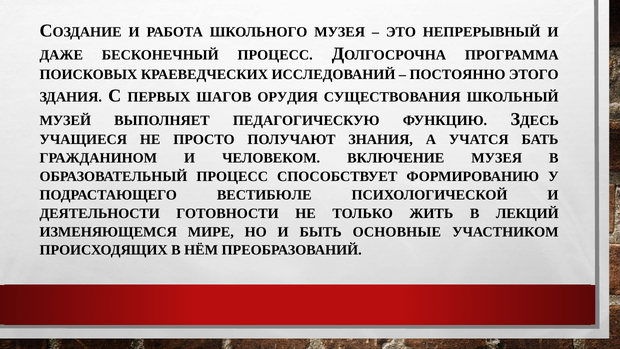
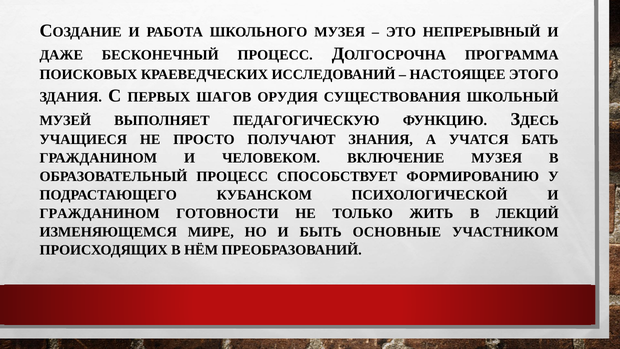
ПОСТОЯННО: ПОСТОЯННО -> НАСТОЯЩЕЕ (458, 74)
ВЕСТИБЮЛЕ: ВЕСТИБЮЛЕ -> КУБАНСКОМ (264, 195)
ДЕЯТЕЛЬНОСТИ: ДЕЯТЕЛЬНОСТИ -> ГРАЖДАНИНОМ (100, 213)
